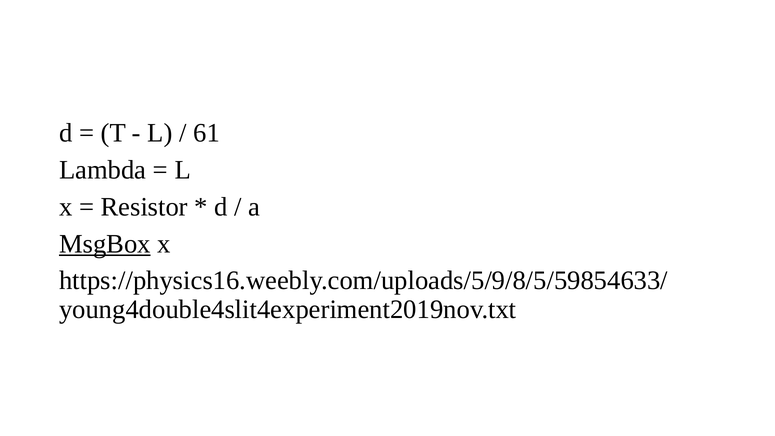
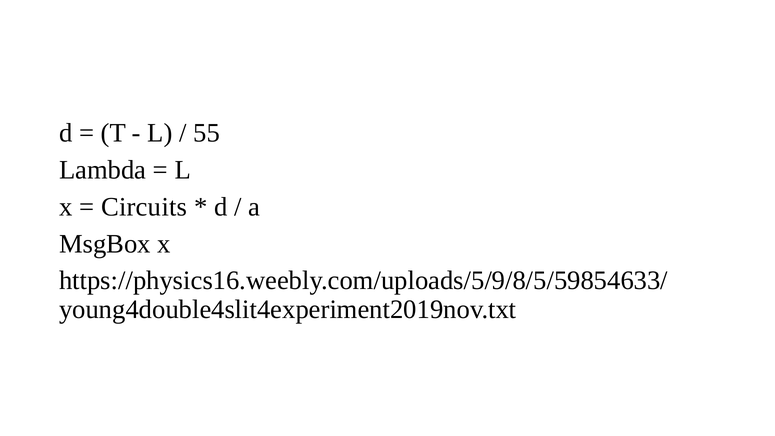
61: 61 -> 55 (207, 133)
Resistor: Resistor -> Circuits (144, 207)
MsgBox underline: present -> none (105, 244)
